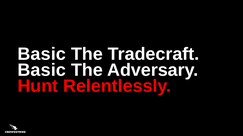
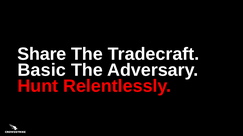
Basic: Basic -> Share (42, 54)
